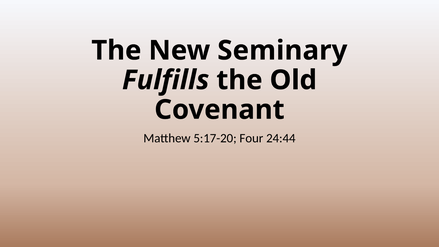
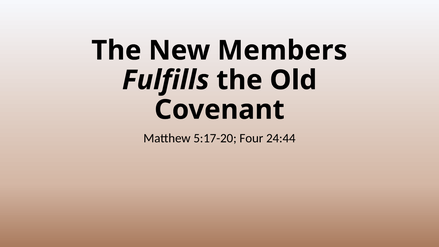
Seminary: Seminary -> Members (282, 50)
